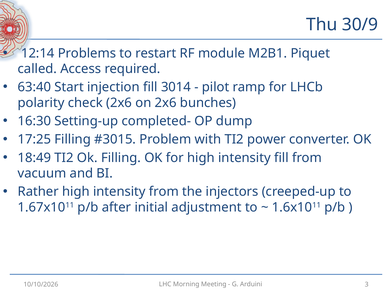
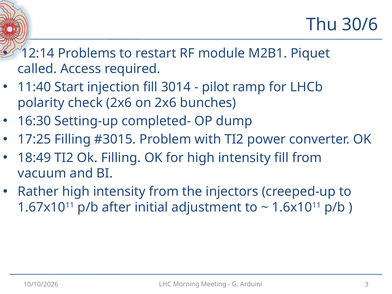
30/9: 30/9 -> 30/6 (360, 25)
63:40: 63:40 -> 11:40 (34, 87)
